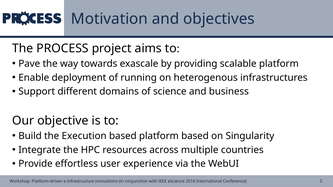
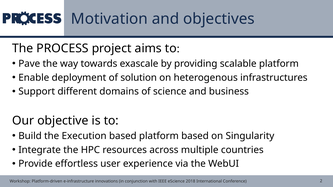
running: running -> solution (139, 78)
